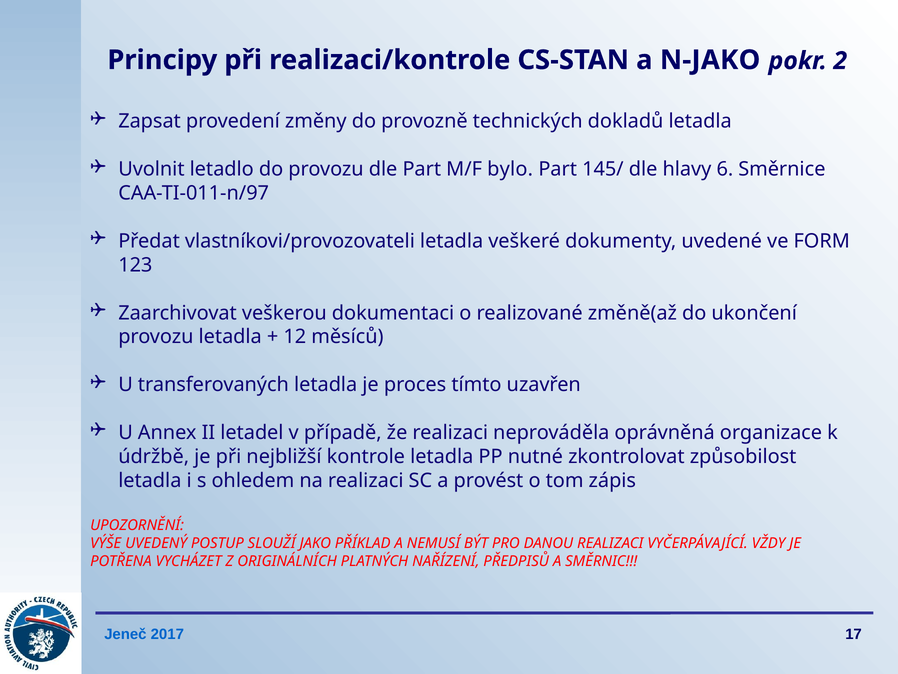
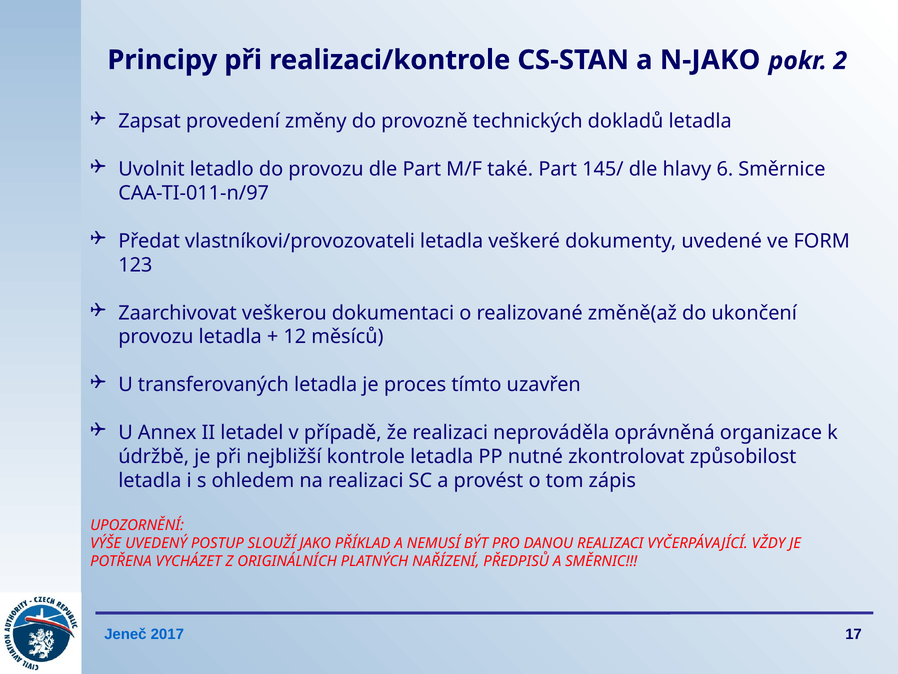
bylo: bylo -> také (510, 169)
